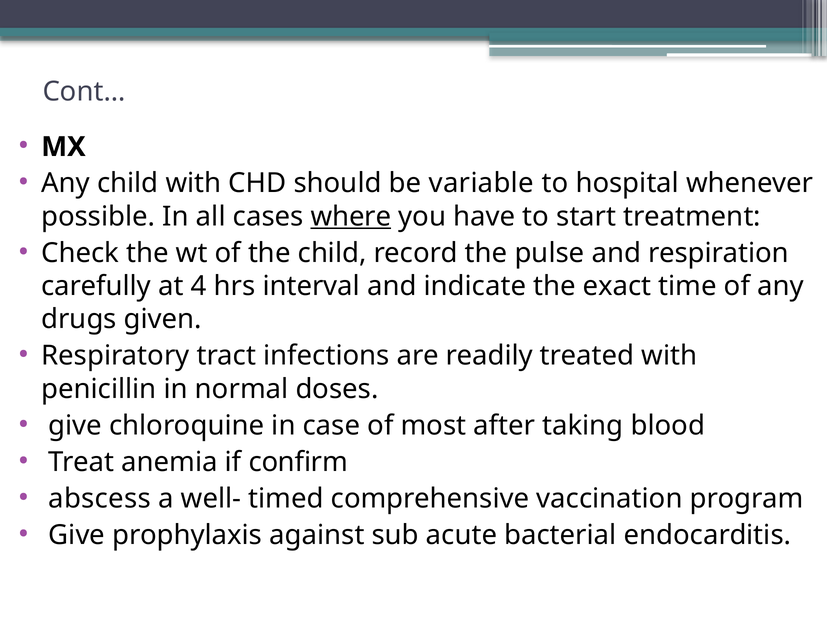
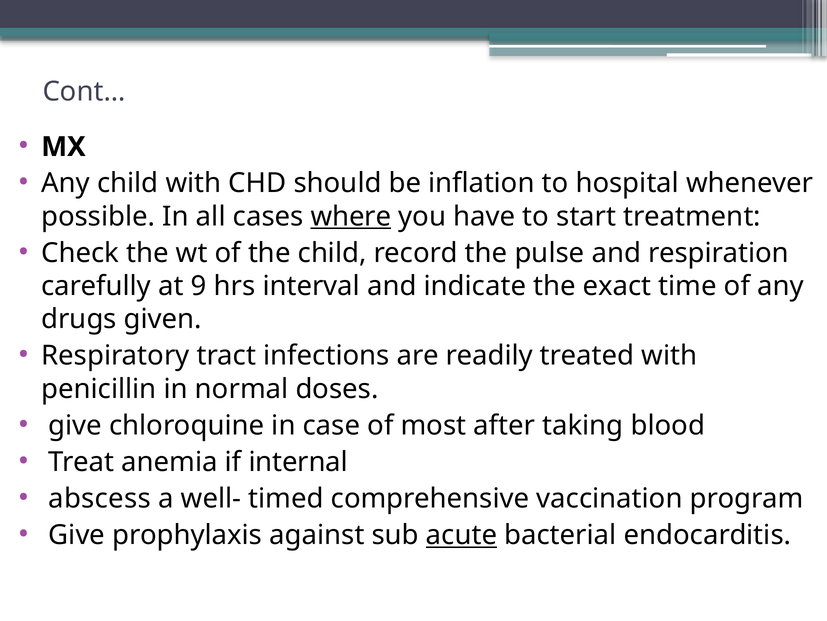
variable: variable -> inflation (482, 183)
4: 4 -> 9 (199, 286)
confirm: confirm -> internal (298, 462)
acute underline: none -> present (462, 535)
